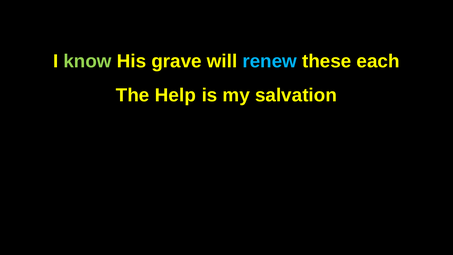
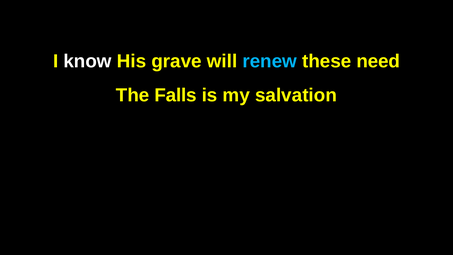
know colour: light green -> white (88, 61)
each: each -> need (378, 61)
Help: Help -> Falls (176, 95)
